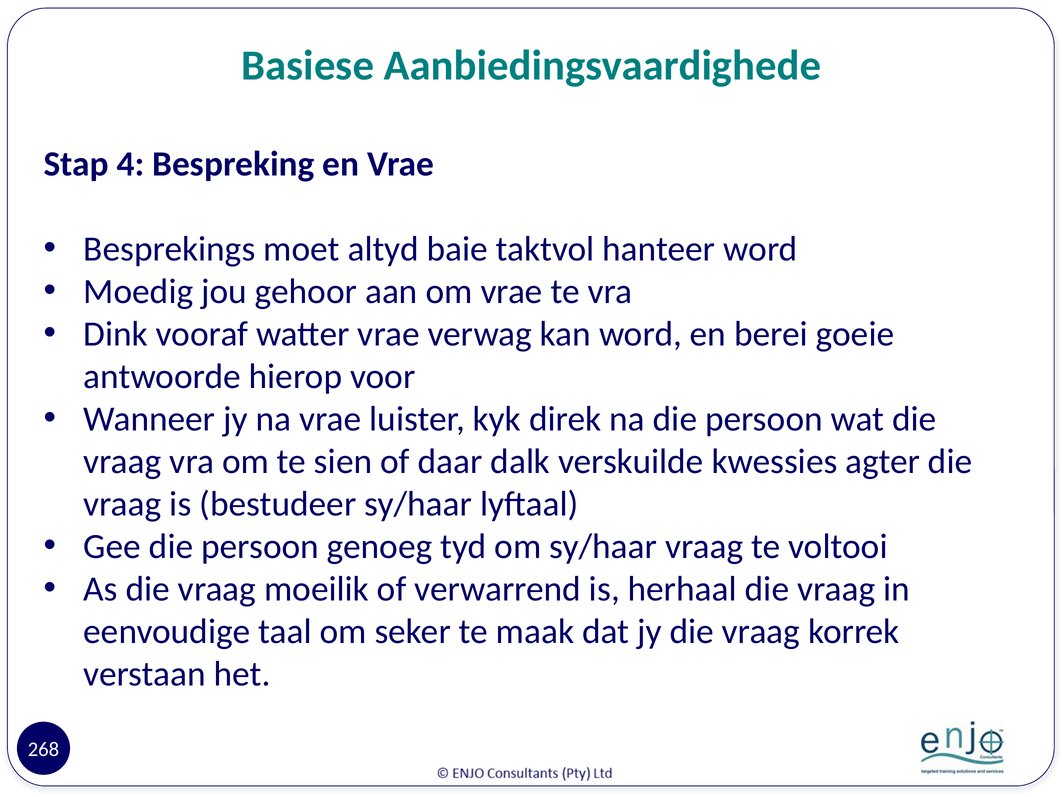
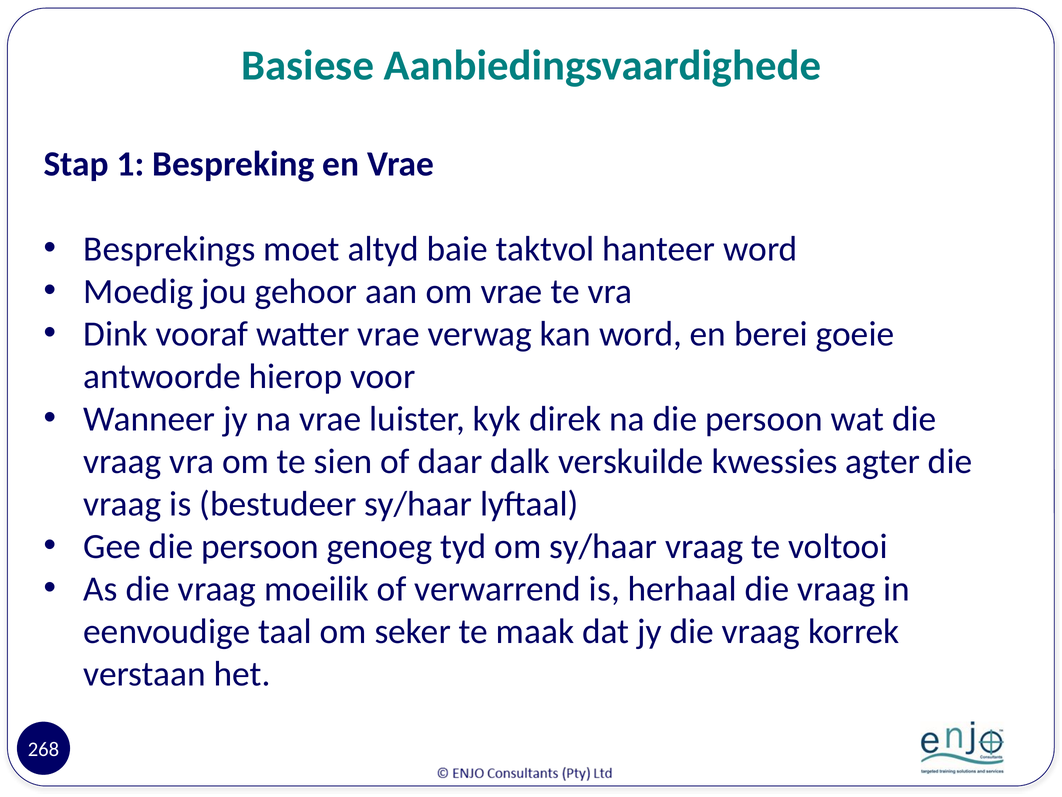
4: 4 -> 1 (130, 164)
